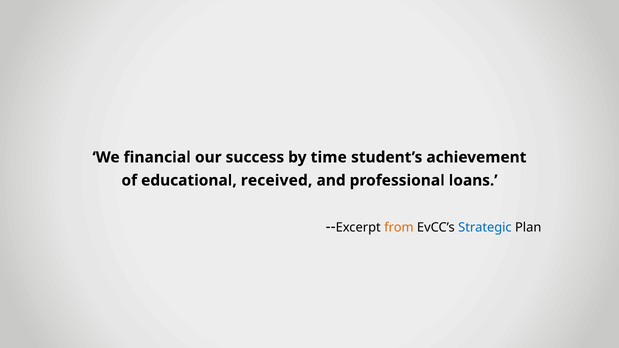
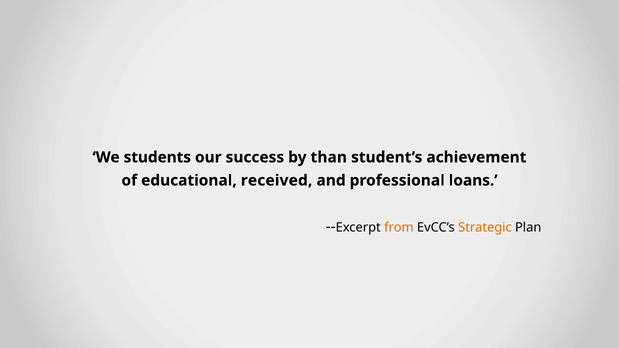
financial: financial -> students (157, 157)
time: time -> than (329, 157)
Strategic colour: blue -> orange (485, 228)
